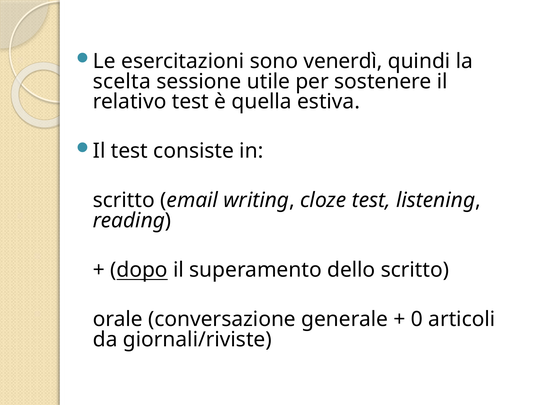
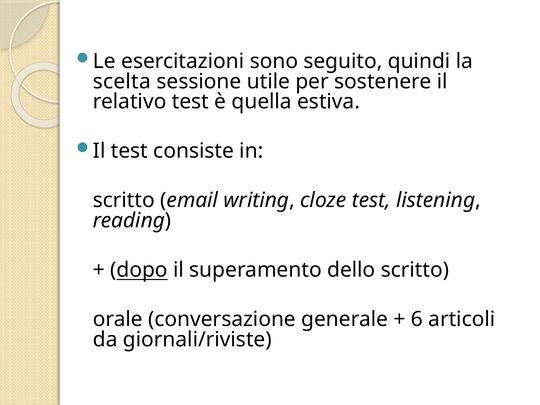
venerdì: venerdì -> seguito (343, 61)
0: 0 -> 6 (417, 319)
